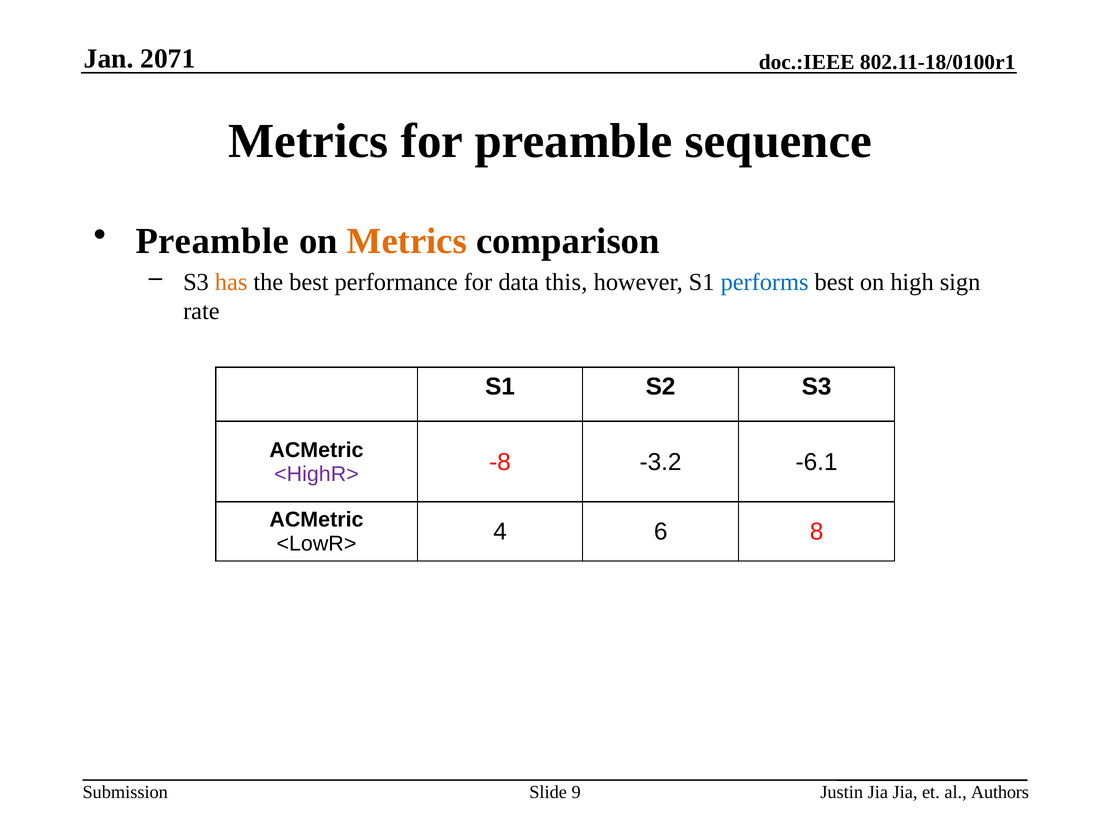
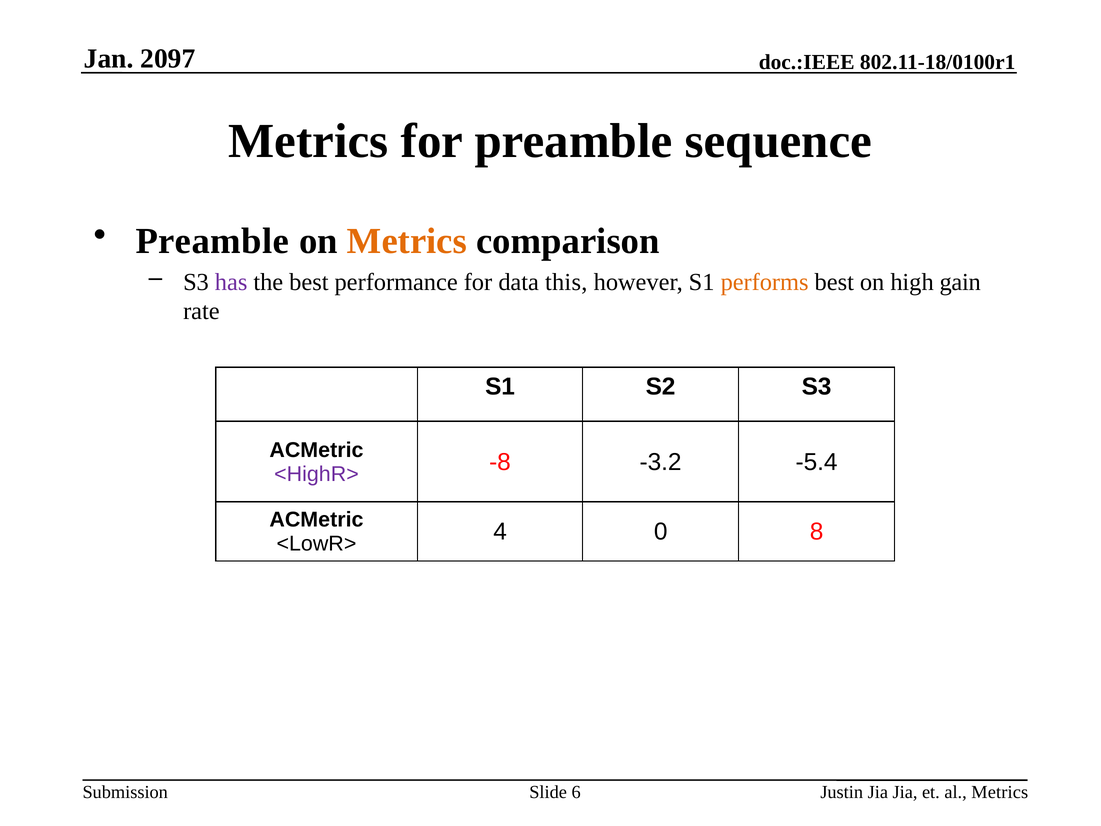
2071: 2071 -> 2097 (168, 59)
has colour: orange -> purple (231, 282)
performs colour: blue -> orange (765, 282)
sign: sign -> gain (960, 282)
-6.1: -6.1 -> -5.4 (817, 462)
6: 6 -> 0 (661, 532)
9: 9 -> 6 (576, 792)
al Authors: Authors -> Metrics (1000, 792)
